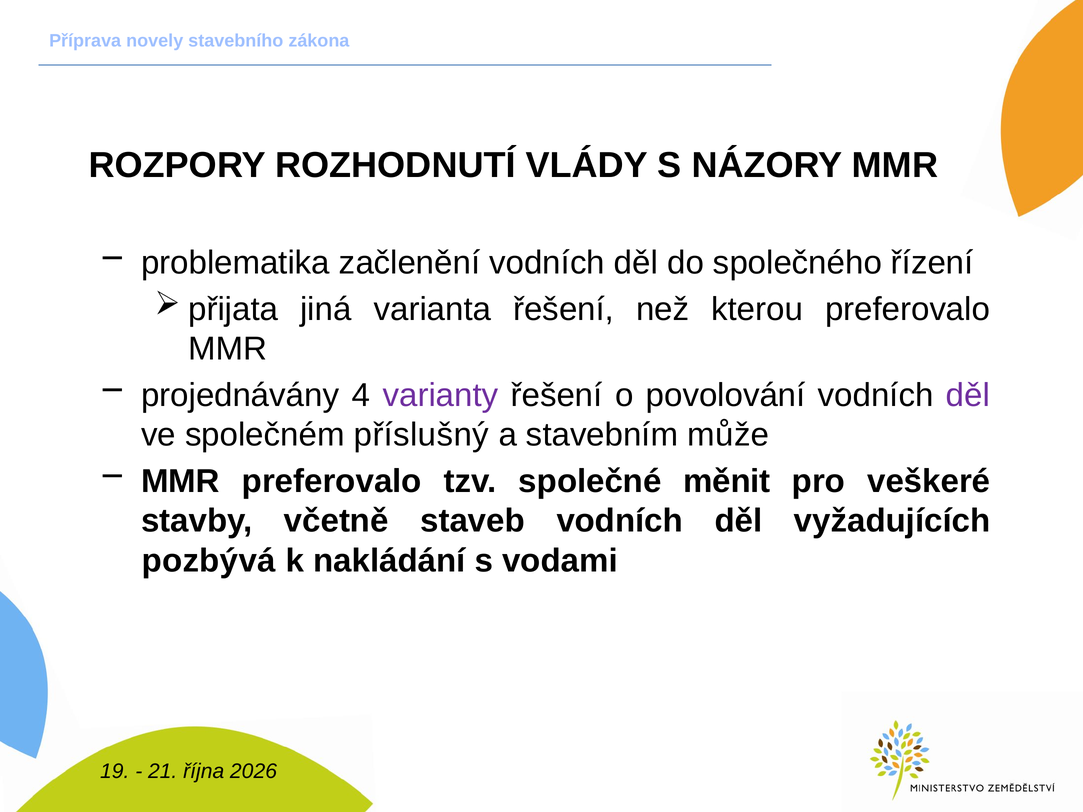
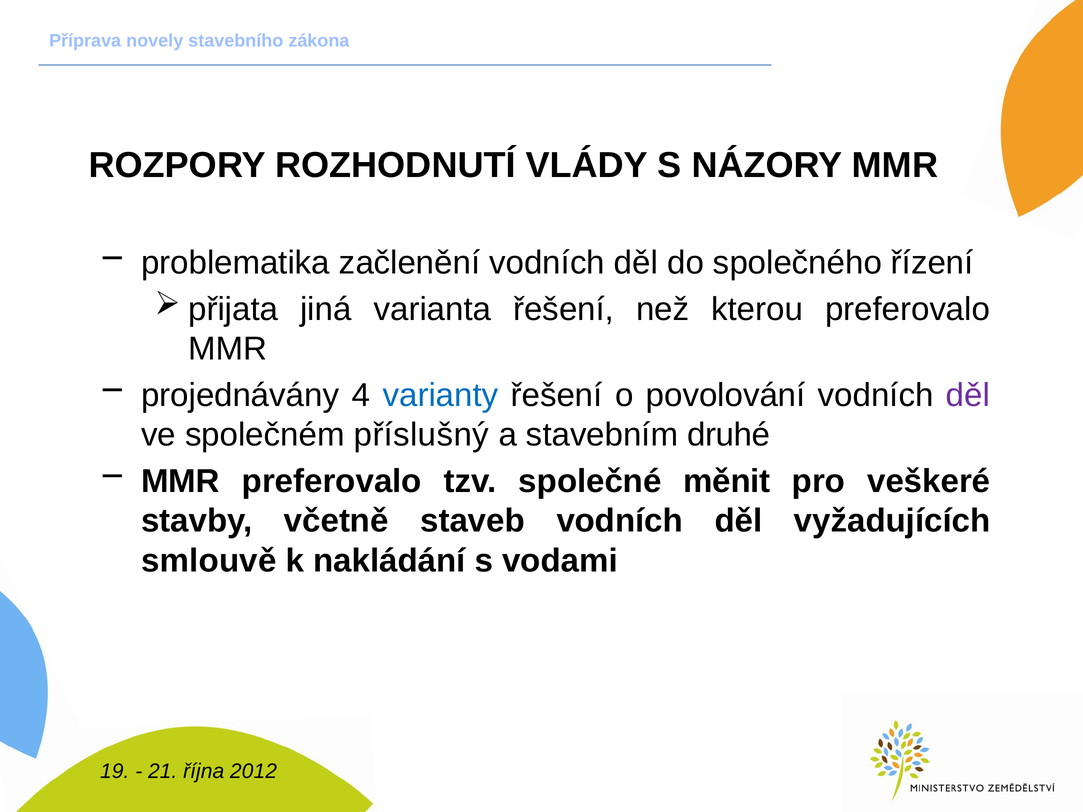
varianty colour: purple -> blue (440, 395)
může: může -> druhé (729, 435)
pozbývá: pozbývá -> smlouvě (209, 561)
2026: 2026 -> 2012 (253, 772)
